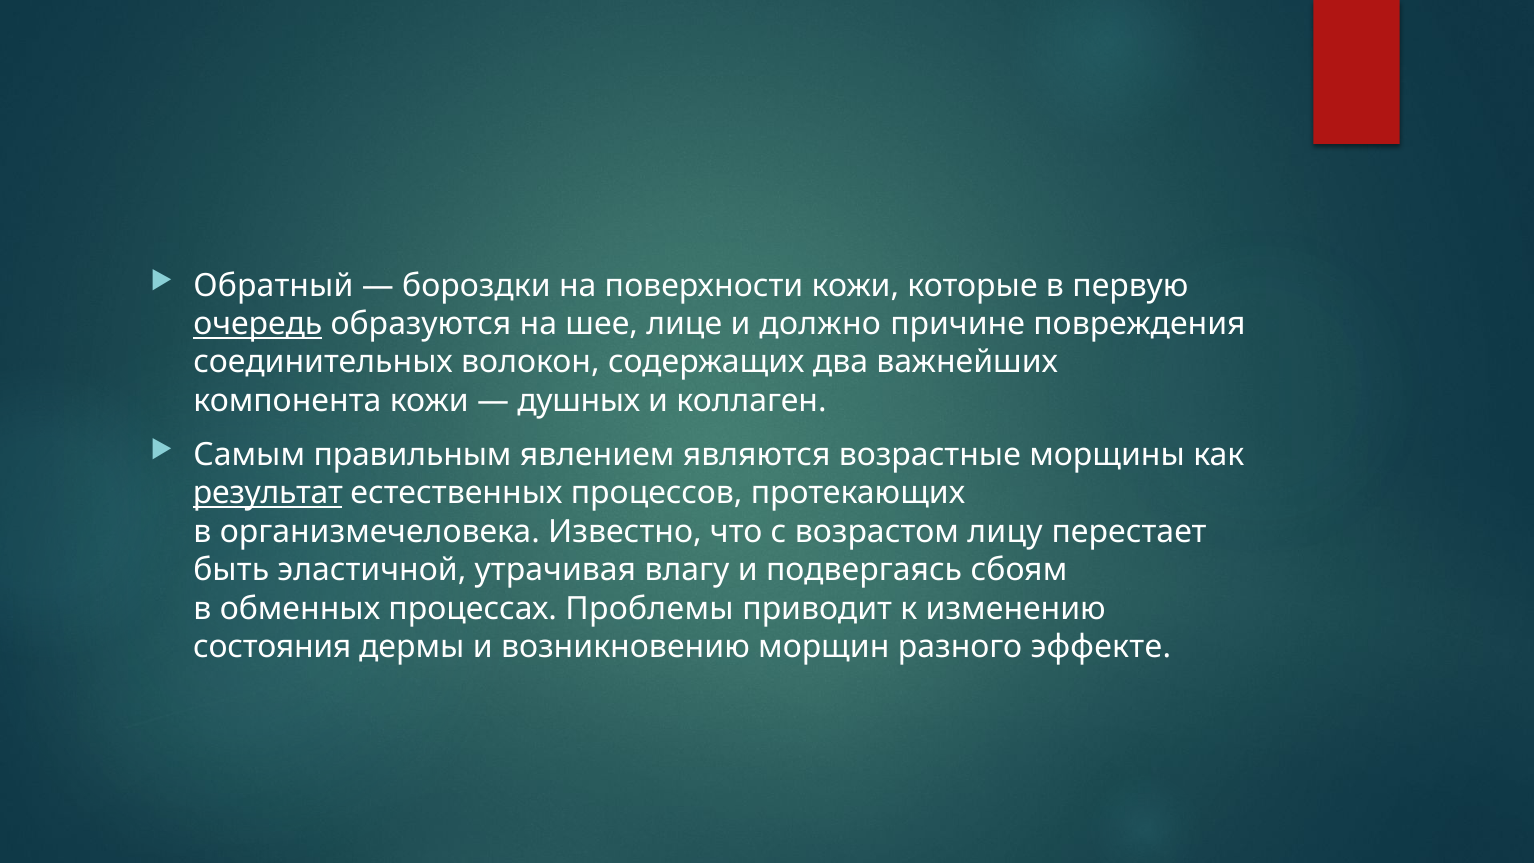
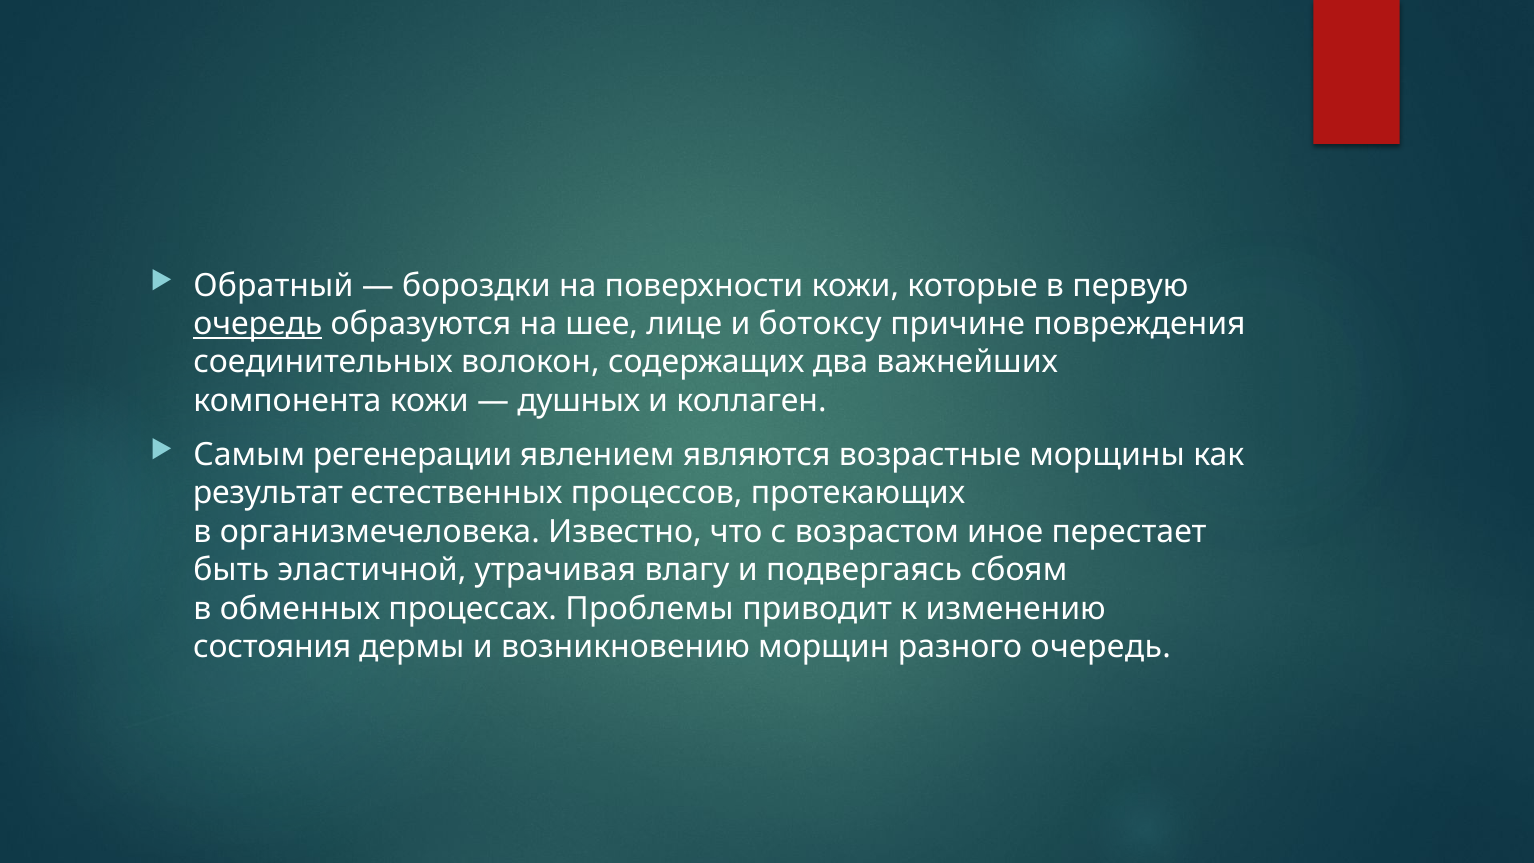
должно: должно -> ботоксу (820, 324)
правильным: правильным -> регенерации (413, 455)
результат underline: present -> none (268, 493)
лицу: лицу -> иное (1005, 532)
разного эффекте: эффекте -> очередь (1101, 647)
